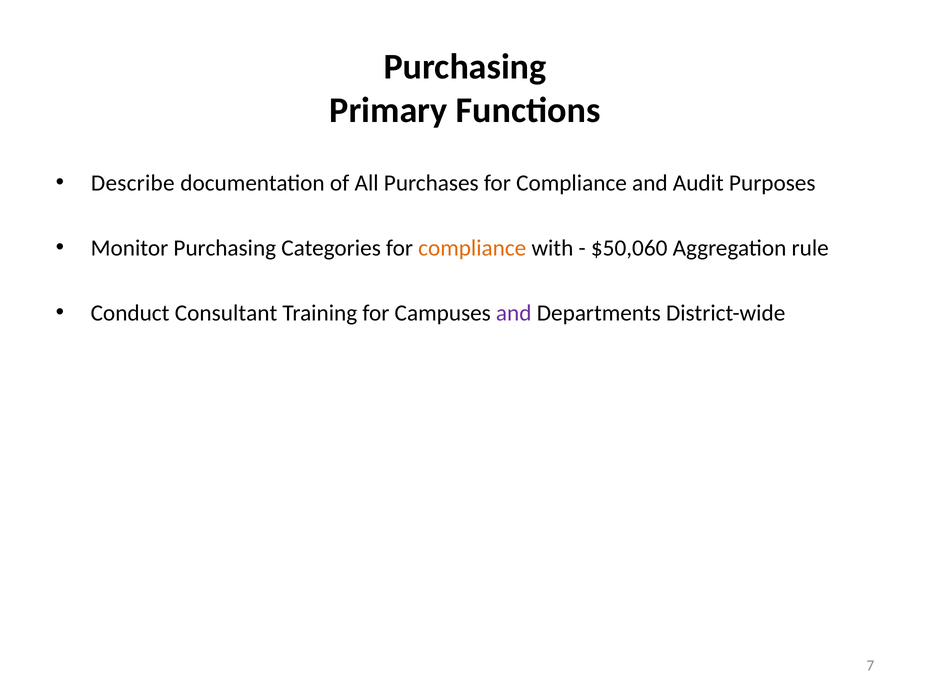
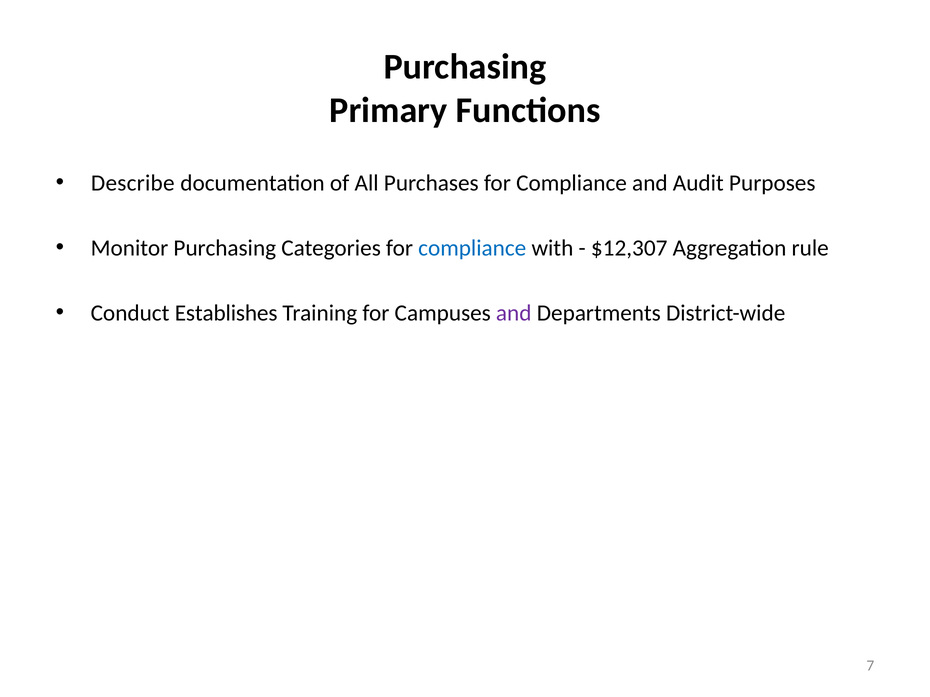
compliance colour: orange -> blue (472, 248)
$50,060: $50,060 -> $12,307 (629, 248)
Consultant: Consultant -> Establishes (226, 313)
